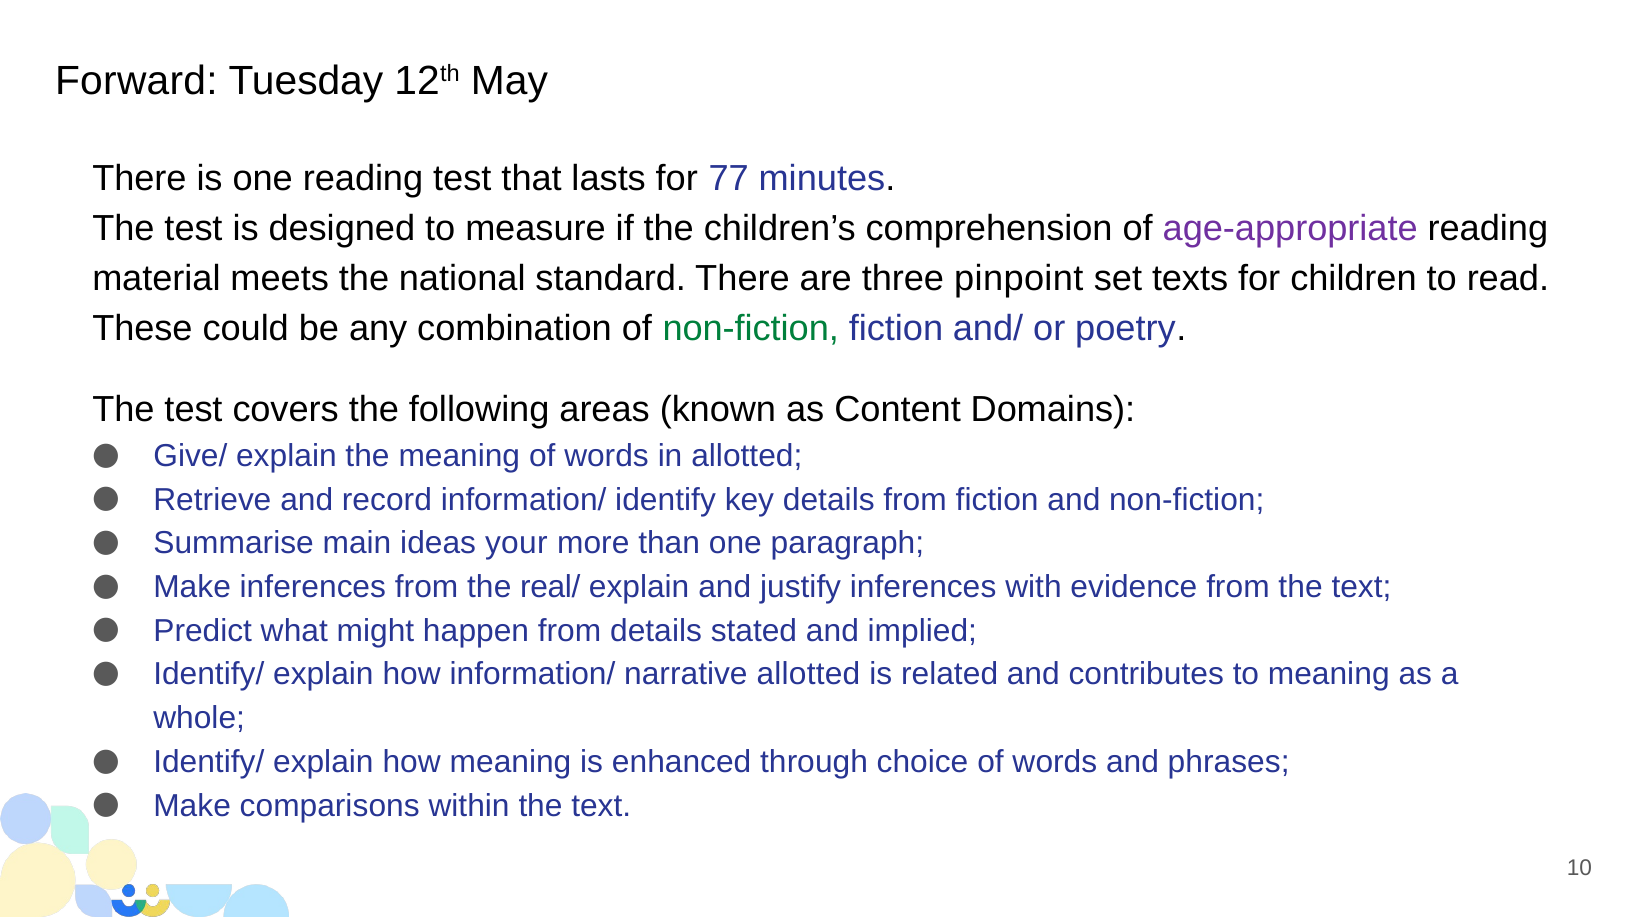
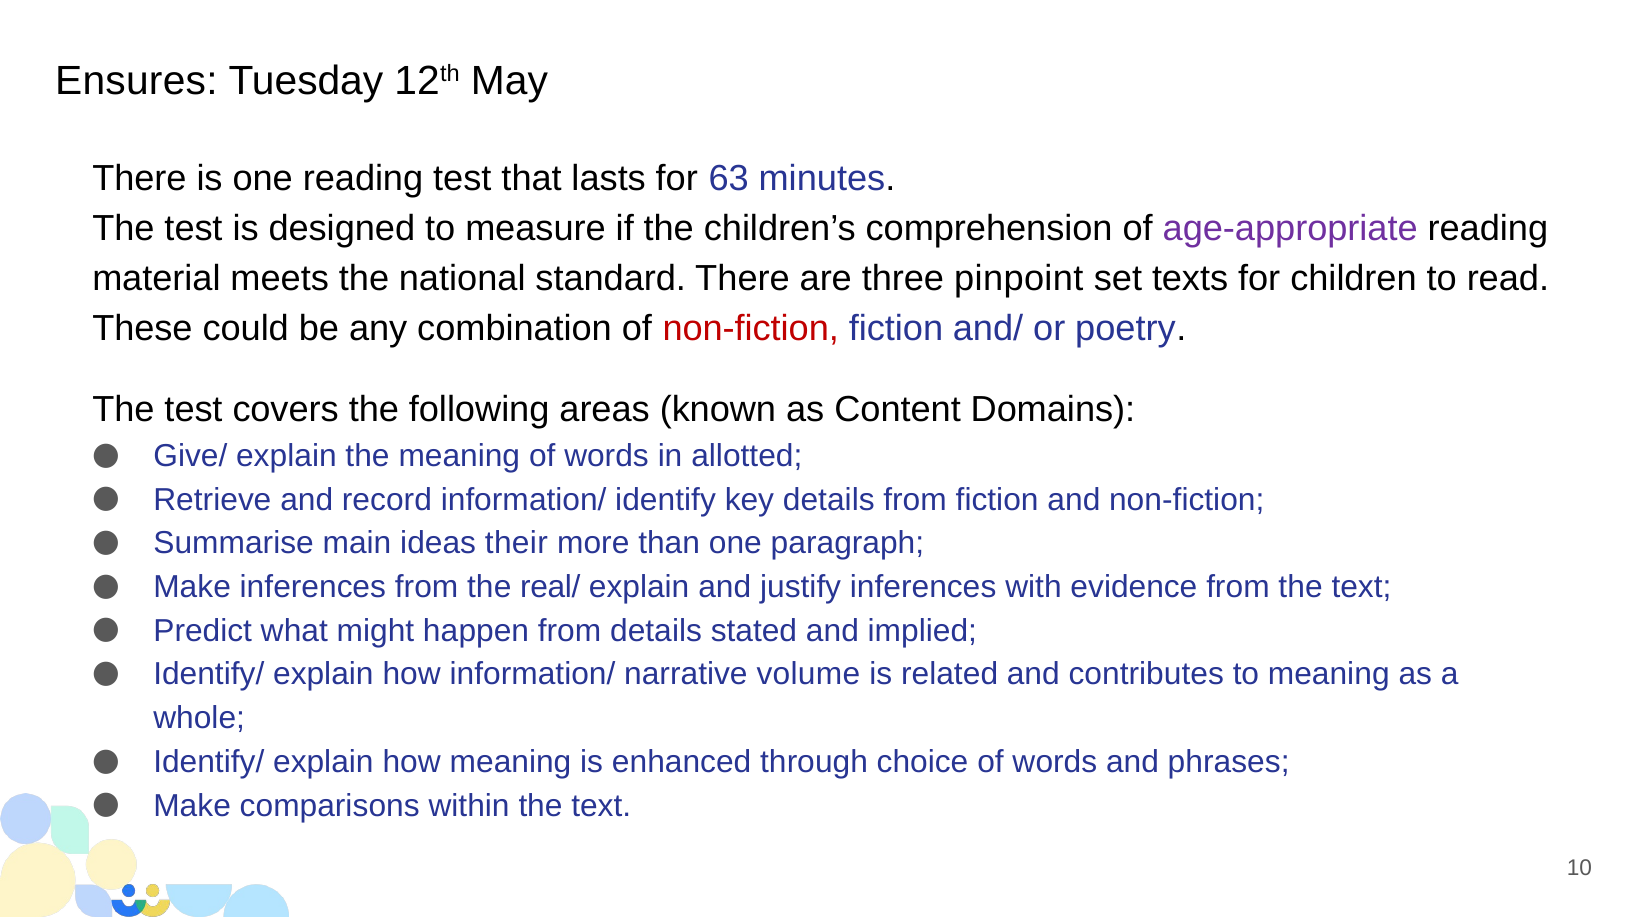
Forward: Forward -> Ensures (136, 81)
77: 77 -> 63 (729, 179)
non-fiction colour: green -> red (751, 329)
your: your -> their (516, 543)
narrative allotted: allotted -> volume (808, 674)
